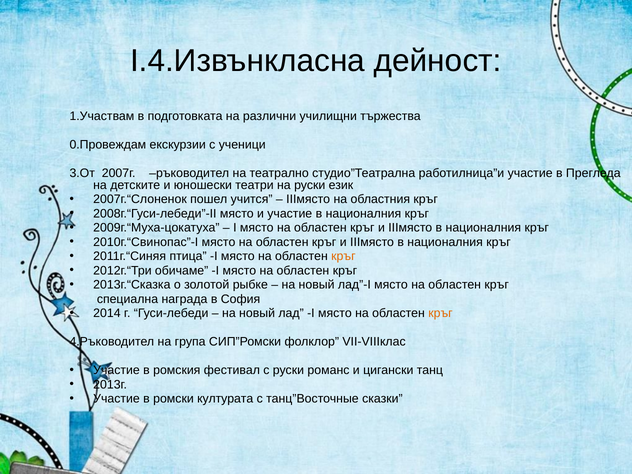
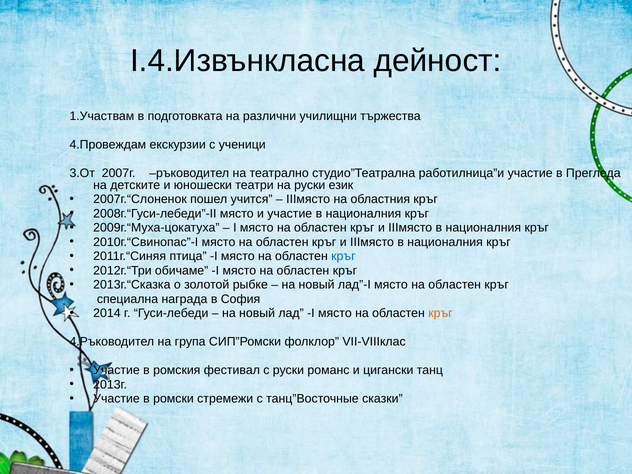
0.Провеждам: 0.Провеждам -> 4.Провеждам (108, 145)
кръг colour: orange -> blue (343, 256)
културата: културата -> стремежи (225, 399)
